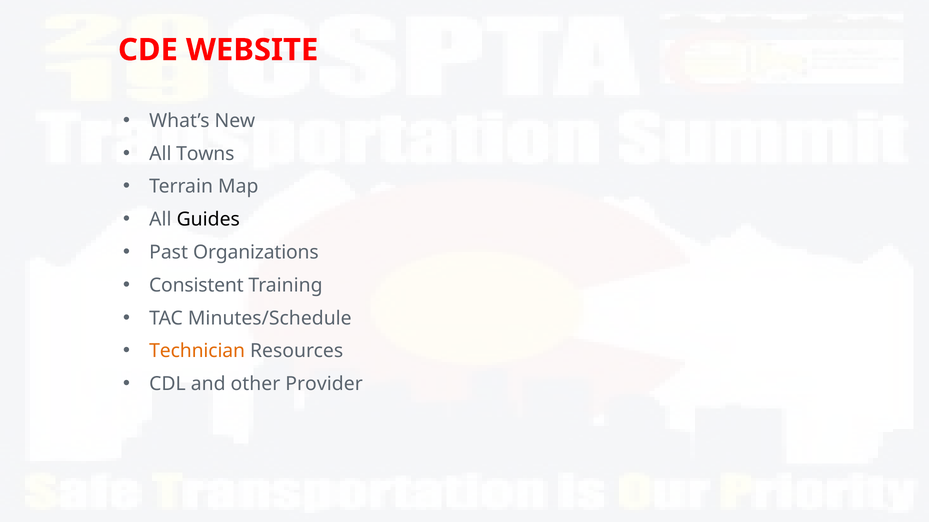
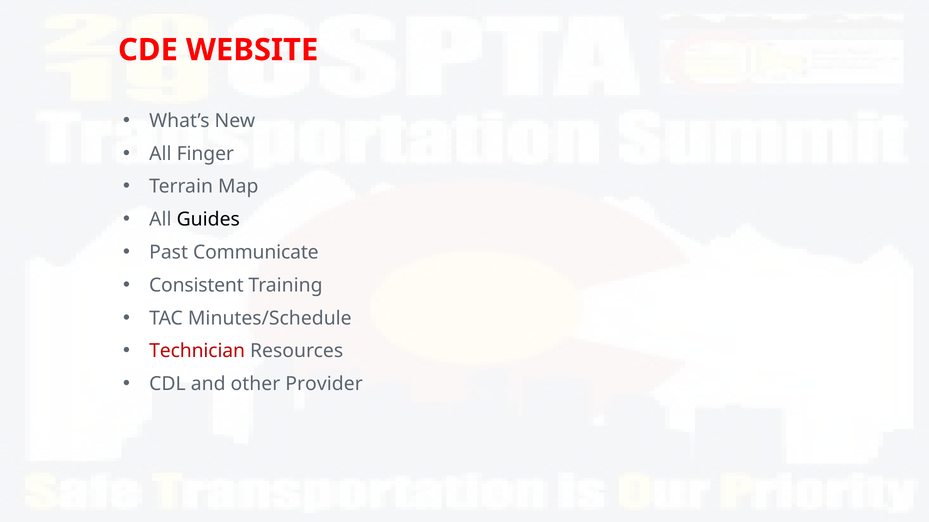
Towns: Towns -> Finger (205, 154)
Organizations: Organizations -> Communicate (256, 253)
Technician colour: orange -> red (197, 351)
